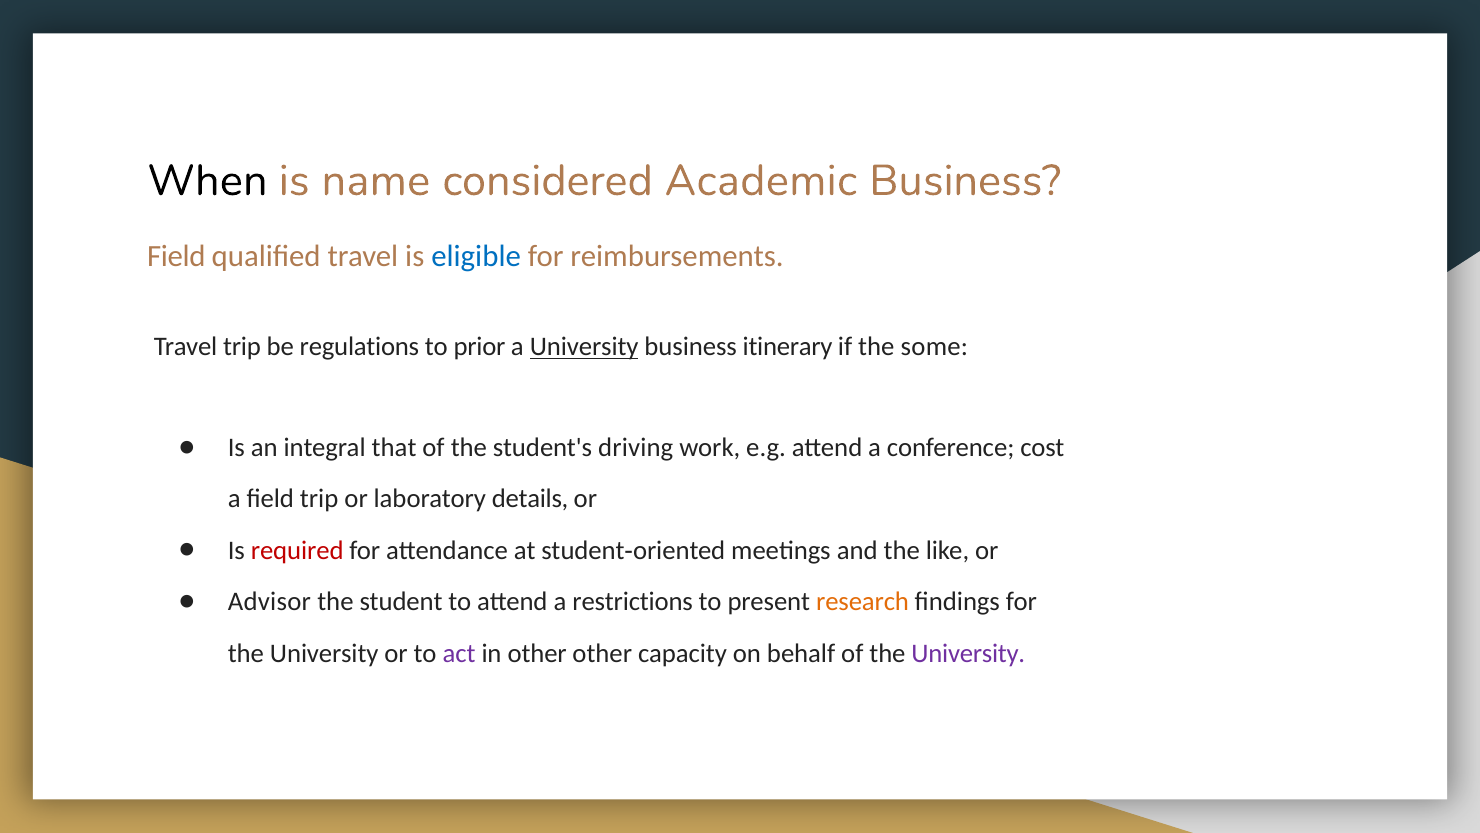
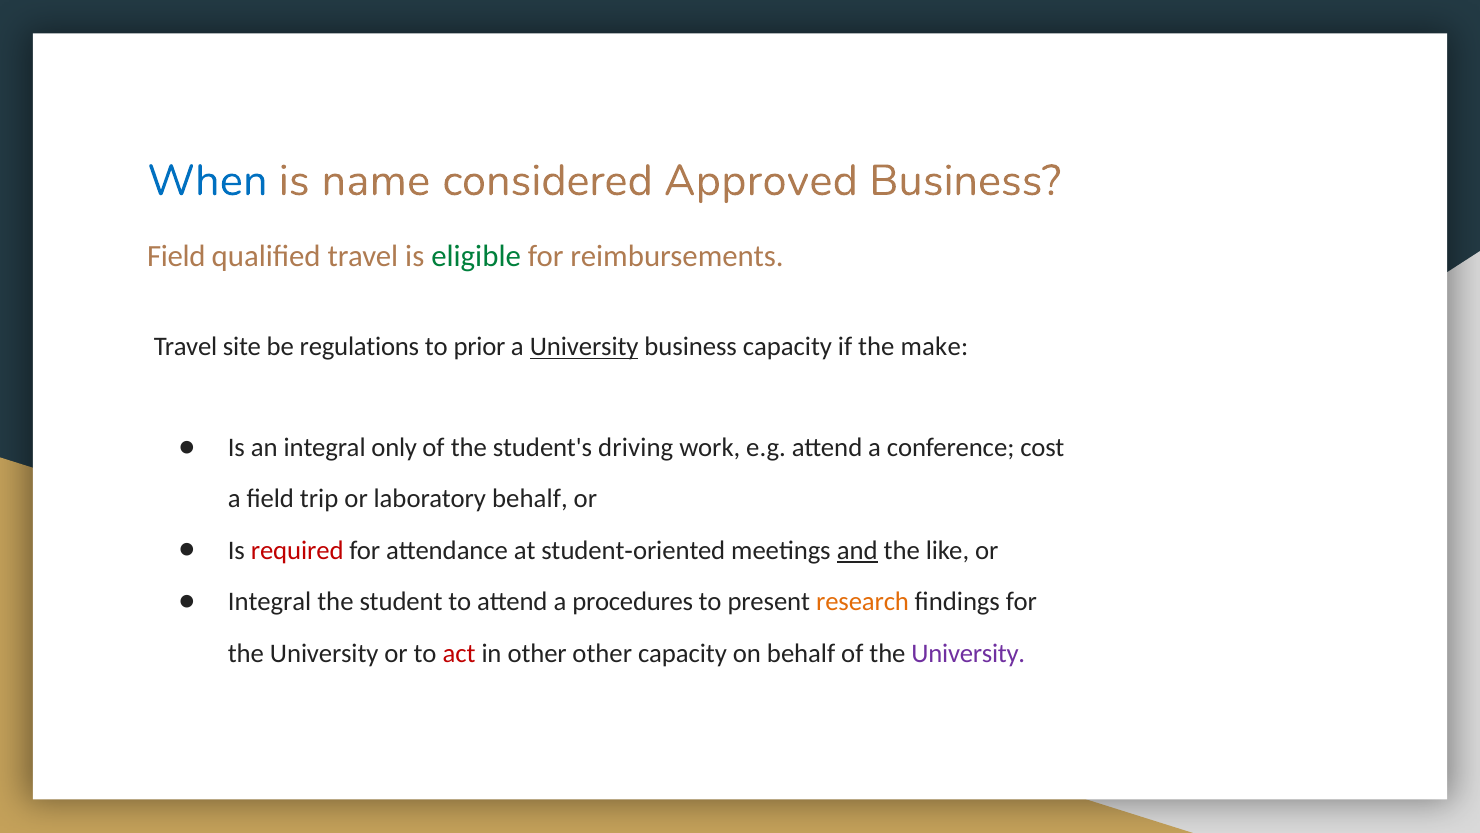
When colour: black -> blue (207, 181)
Academic: Academic -> Approved (761, 181)
eligible colour: blue -> green (476, 256)
Travel trip: trip -> site (242, 347)
business itinerary: itinerary -> capacity (788, 347)
some: some -> make (934, 347)
that: that -> only (394, 447)
laboratory details: details -> behalf (530, 499)
and underline: none -> present (857, 550)
Advisor: Advisor -> Integral (270, 601)
restrictions: restrictions -> procedures (633, 601)
act colour: purple -> red (459, 653)
